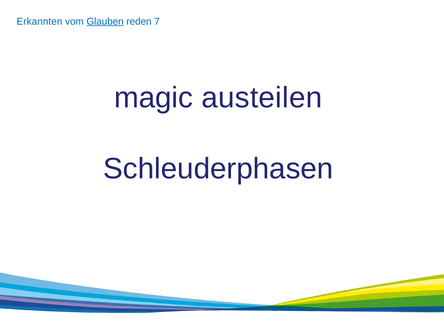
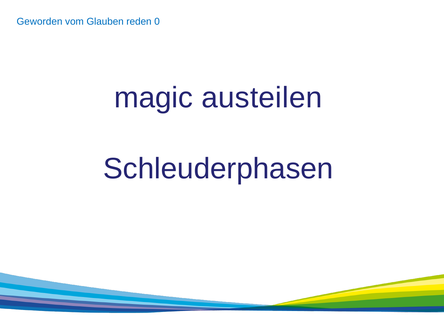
Erkannten: Erkannten -> Geworden (40, 21)
Glauben underline: present -> none (105, 21)
7: 7 -> 0 (157, 21)
